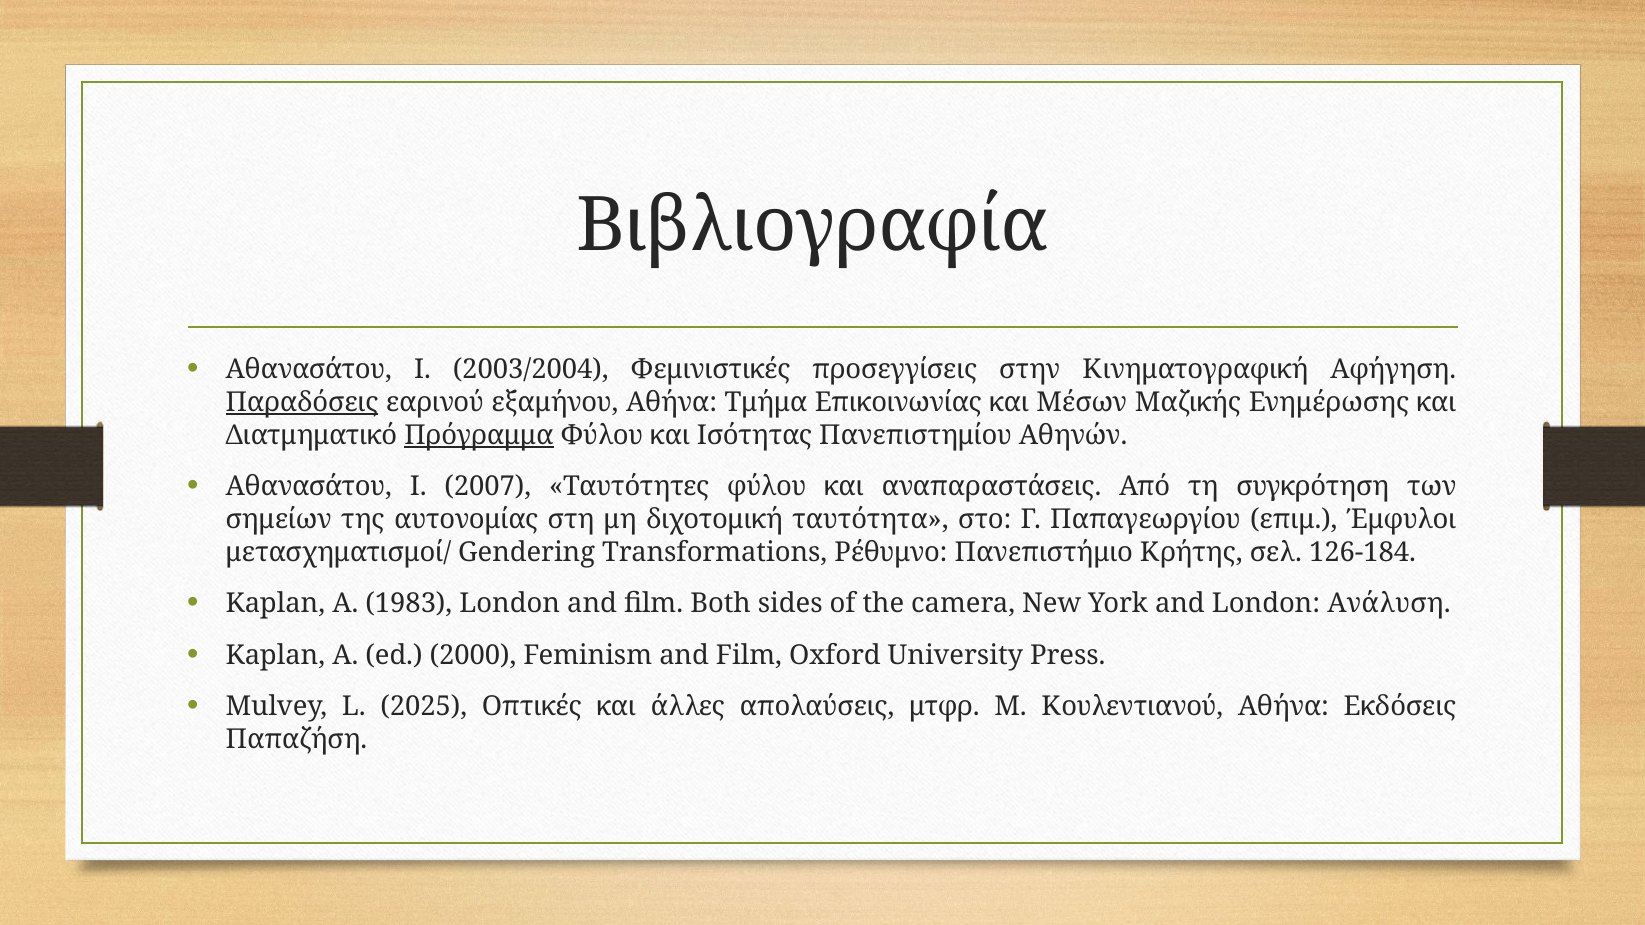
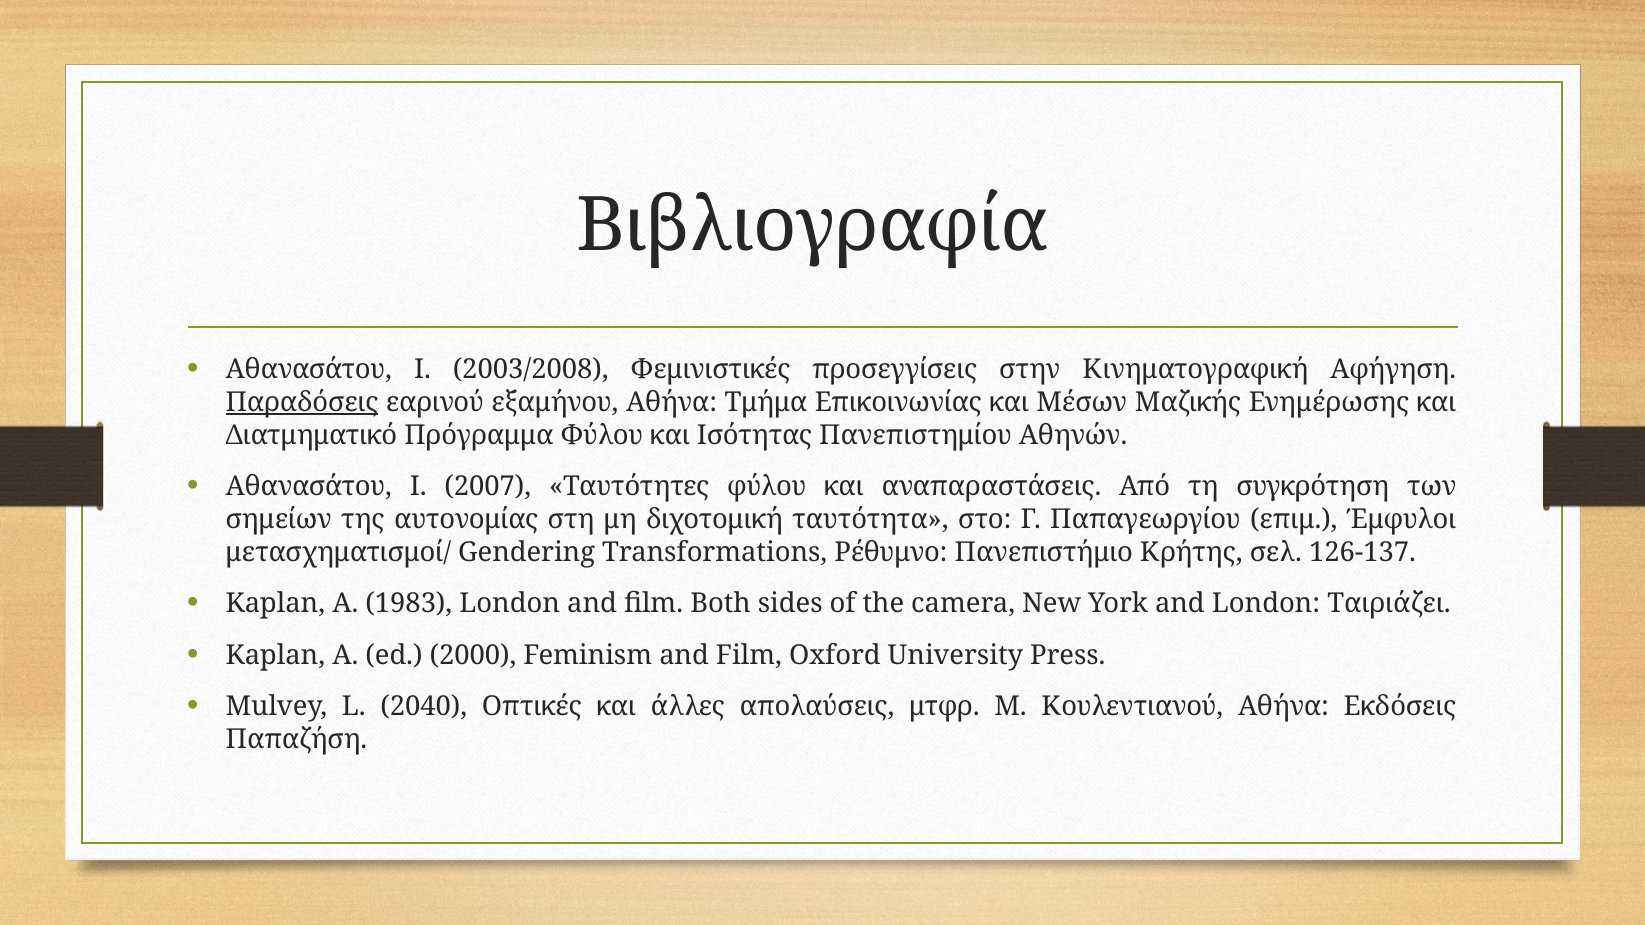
2003/2004: 2003/2004 -> 2003/2008 (531, 370)
Πρόγραμμα underline: present -> none (479, 435)
126-184: 126-184 -> 126-137 (1363, 552)
Ανάλυση: Ανάλυση -> Ταιριάζει (1389, 604)
2025: 2025 -> 2040 (424, 707)
